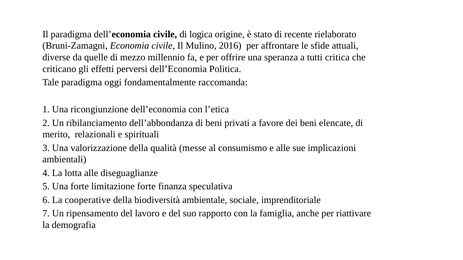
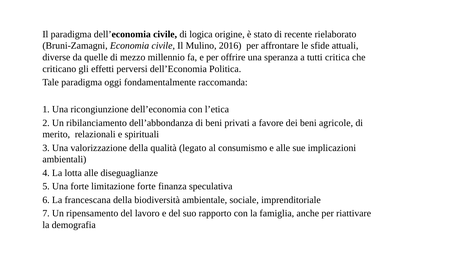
elencate: elencate -> agricole (336, 123)
messe: messe -> legato (193, 148)
cooperative: cooperative -> francescana (88, 200)
